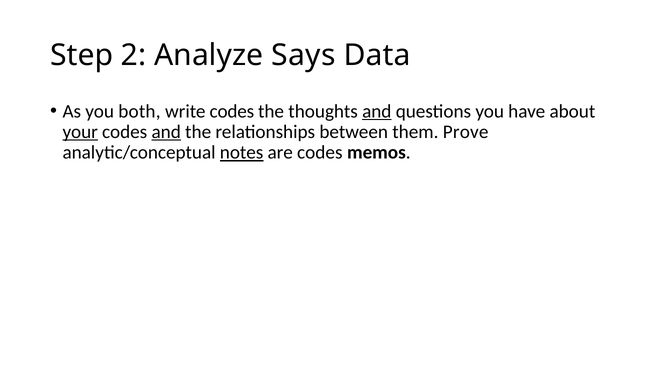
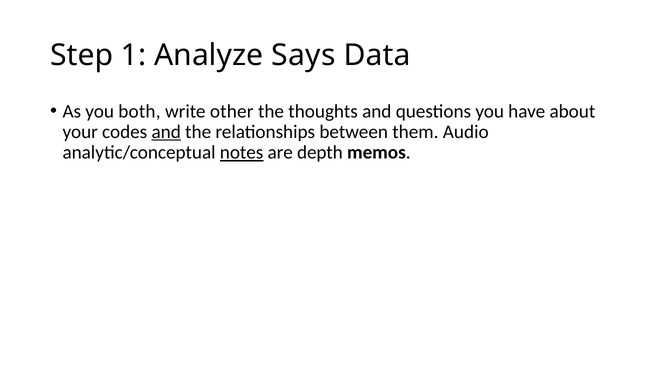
2: 2 -> 1 (134, 55)
write codes: codes -> other (232, 111)
and underline: present -> none (377, 111)
your underline: present -> none (80, 132)
Prove: Prove -> Audio (466, 132)
are codes: codes -> depth (320, 153)
